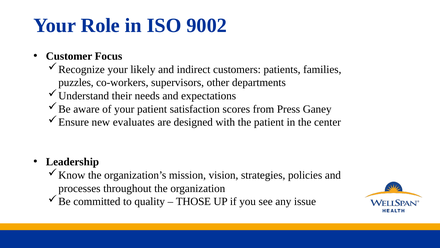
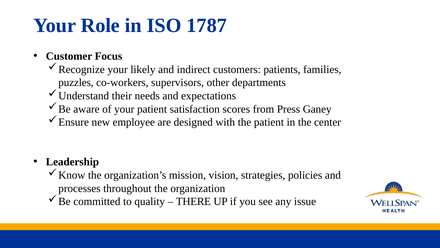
9002: 9002 -> 1787 (207, 26)
evaluates: evaluates -> employee (134, 122)
THOSE: THOSE -> THERE (193, 201)
